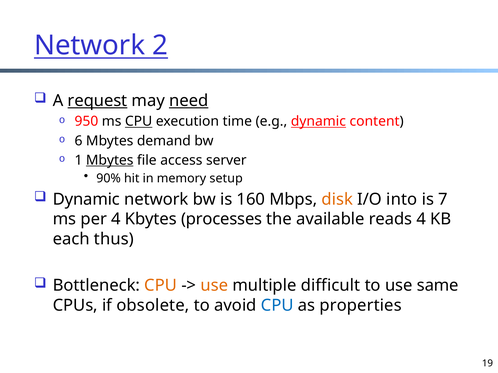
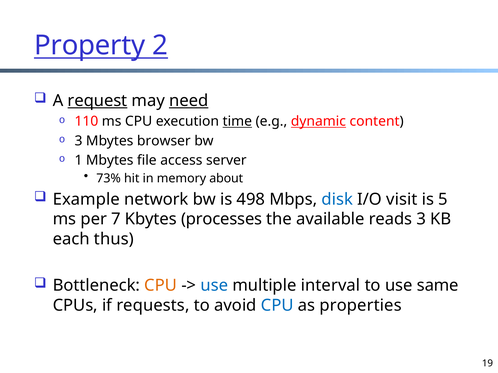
Network: Network -> Property (90, 45)
950: 950 -> 110 (86, 122)
CPU underline: present -> none (139, 122)
time underline: none -> present (237, 122)
6: 6 -> 3 (78, 141)
demand: demand -> browser (164, 141)
Mbytes underline: present -> none (110, 160)
90%: 90% -> 73% (109, 179)
setup: setup -> about (226, 179)
Dynamic: Dynamic -> Example (86, 200)
160: 160 -> 498 (251, 200)
disk colour: orange -> blue (337, 200)
into: into -> visit (402, 200)
7: 7 -> 5 (443, 200)
per 4: 4 -> 7 (116, 219)
reads 4: 4 -> 3 (421, 219)
use colour: orange -> blue (214, 286)
difficult: difficult -> interval (331, 286)
obsolete: obsolete -> requests (153, 306)
